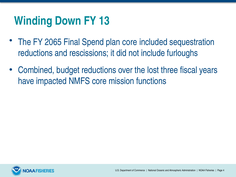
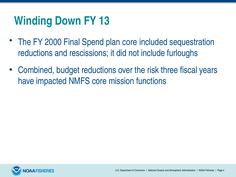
2065: 2065 -> 2000 (53, 42)
lost: lost -> risk (153, 70)
